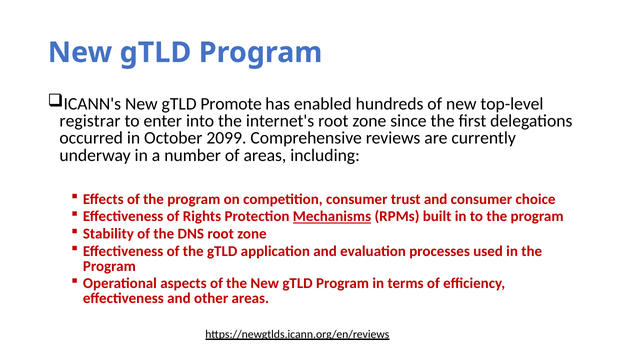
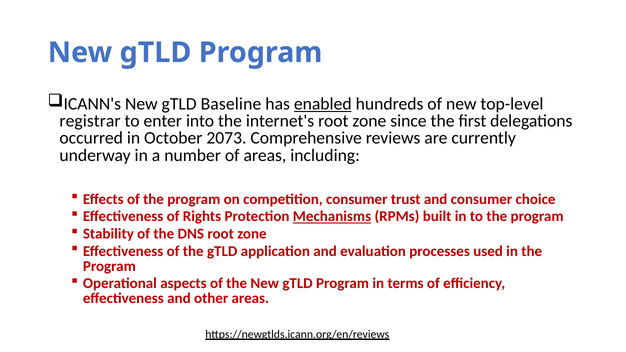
Promote: Promote -> Baseline (231, 104)
enabled underline: none -> present (323, 104)
2099: 2099 -> 2073 (226, 138)
